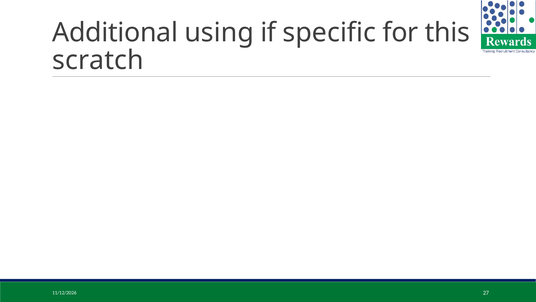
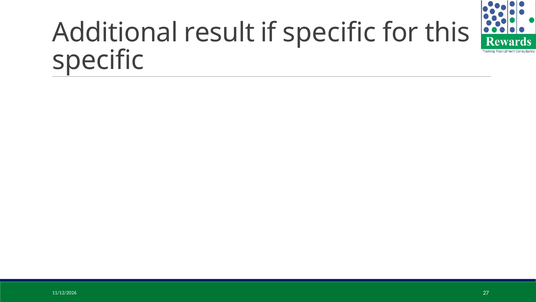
using: using -> result (219, 33)
scratch: scratch -> specific (98, 60)
